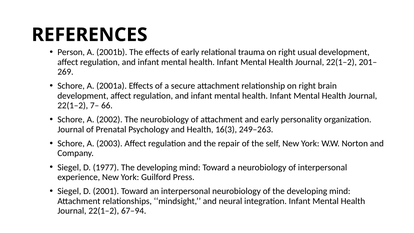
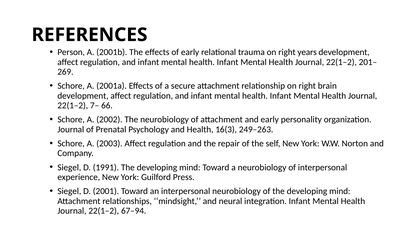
usual: usual -> years (307, 52)
1977: 1977 -> 1991 (106, 167)
